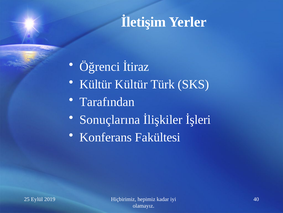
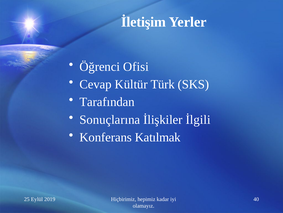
İtiraz: İtiraz -> Ofisi (136, 66)
Kültür: Kültür -> Cevap (96, 84)
İşleri: İşleri -> İlgili (198, 119)
Fakültesi: Fakültesi -> Katılmak (158, 137)
